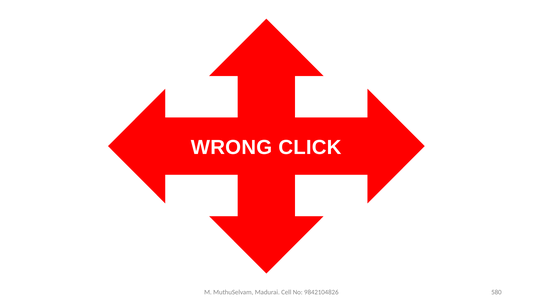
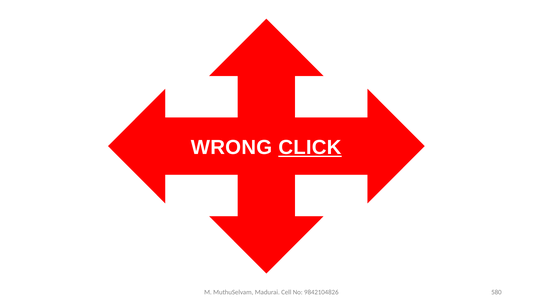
CLICK underline: none -> present (310, 147)
